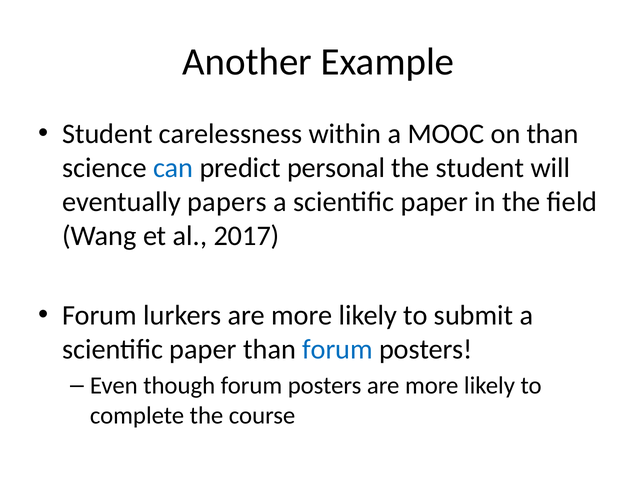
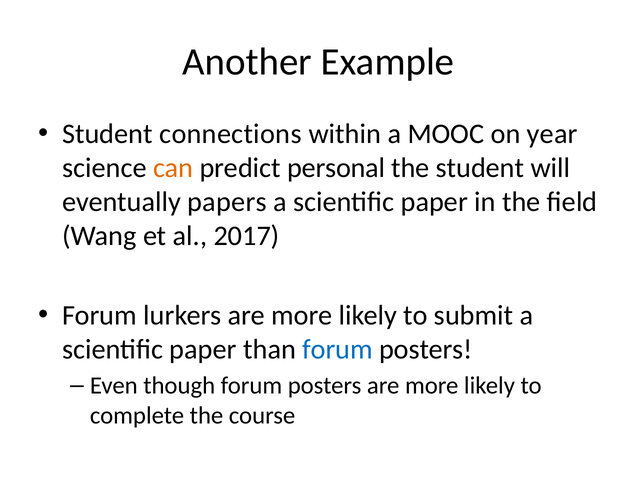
carelessness: carelessness -> connections (231, 134)
on than: than -> year (552, 134)
can colour: blue -> orange (173, 168)
